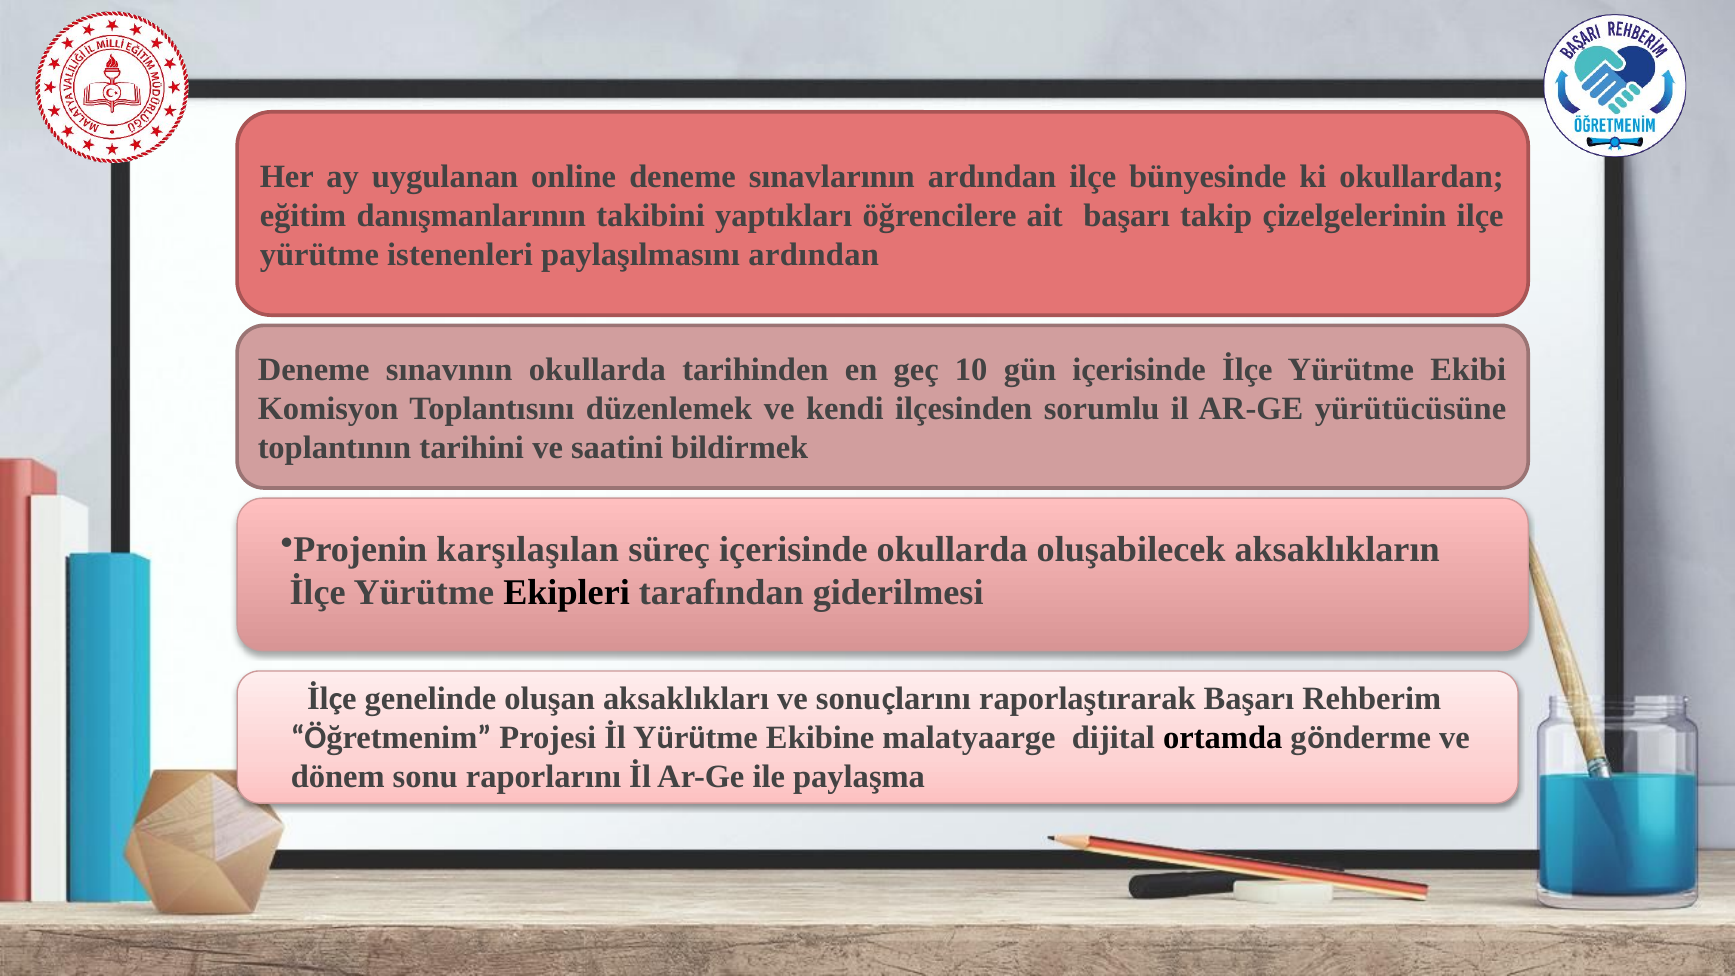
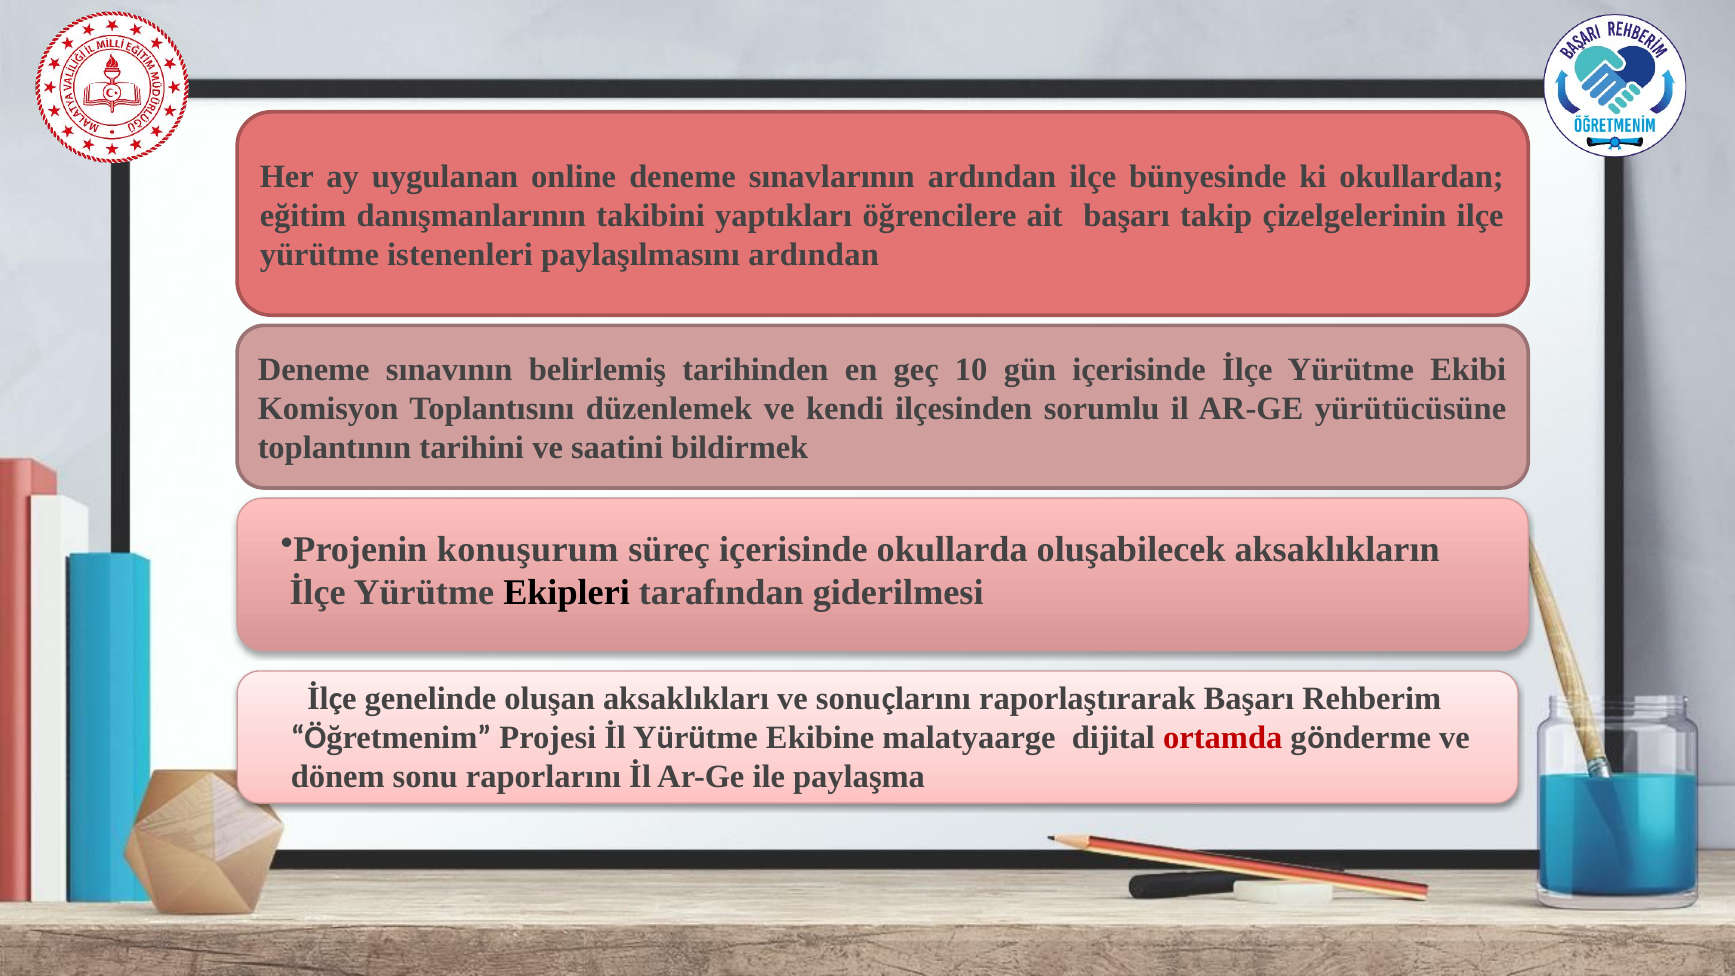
sınavının okullarda: okullarda -> belirlemiş (597, 370)
karşılaşılan: karşılaşılan -> konuşurum (528, 550)
ortamda colour: black -> red (1223, 738)
